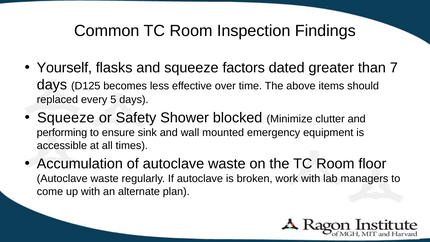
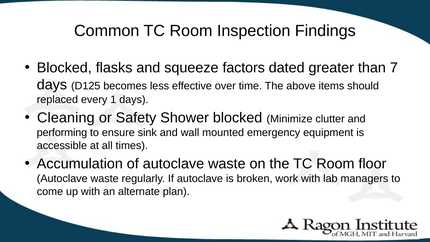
Yourself: Yourself -> Blocked (64, 68)
5: 5 -> 1 (113, 100)
Squeeze: Squeeze -> Cleaning (66, 118)
